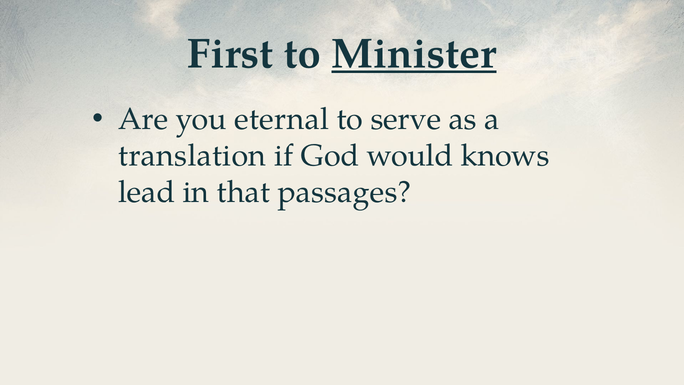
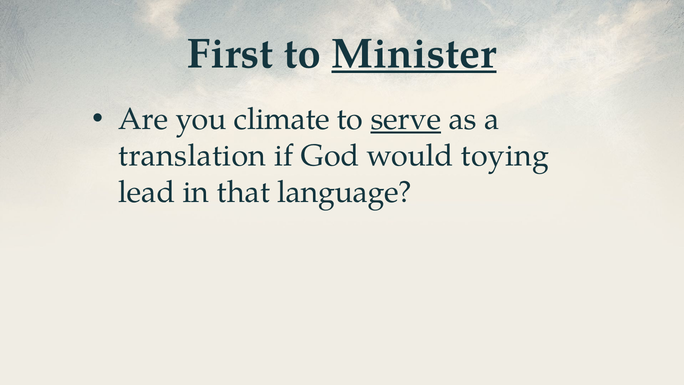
eternal: eternal -> climate (282, 119)
serve underline: none -> present (406, 119)
knows: knows -> toying (505, 156)
passages: passages -> language (345, 192)
